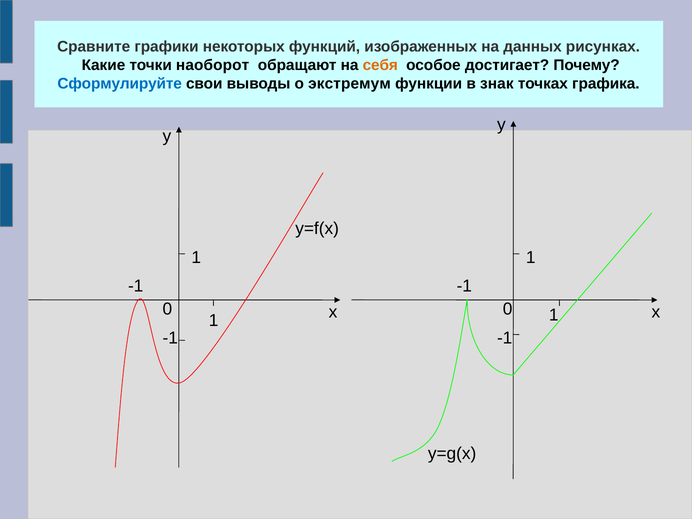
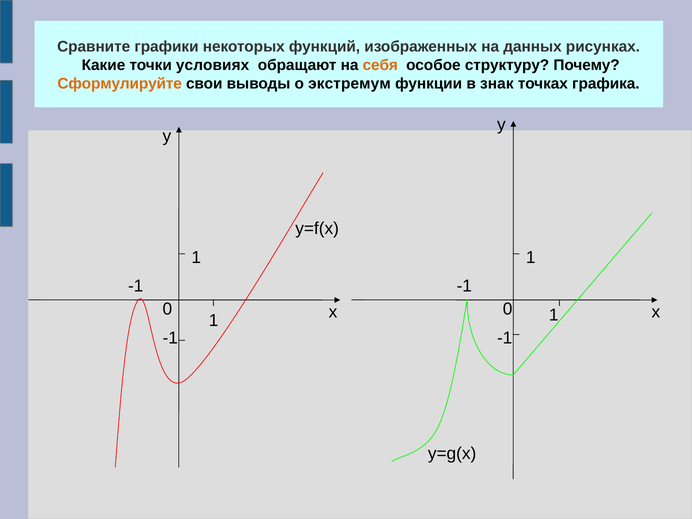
наоборот: наоборот -> условиях (213, 65)
достигает: достигает -> структуру (507, 65)
Сформулируйте colour: blue -> orange (120, 84)
